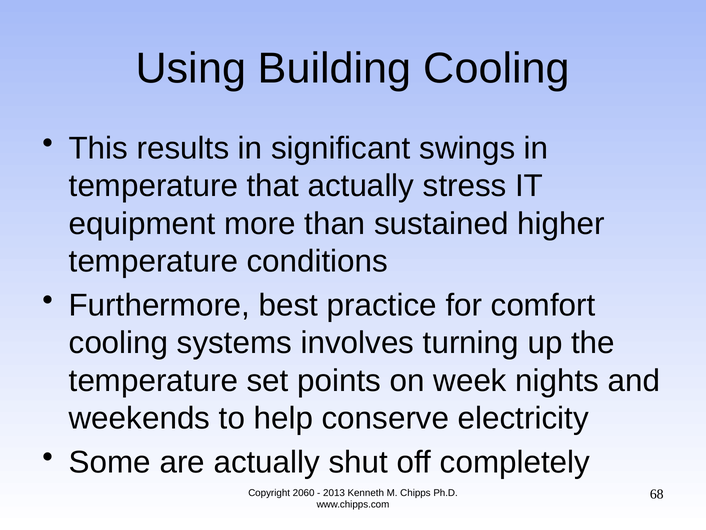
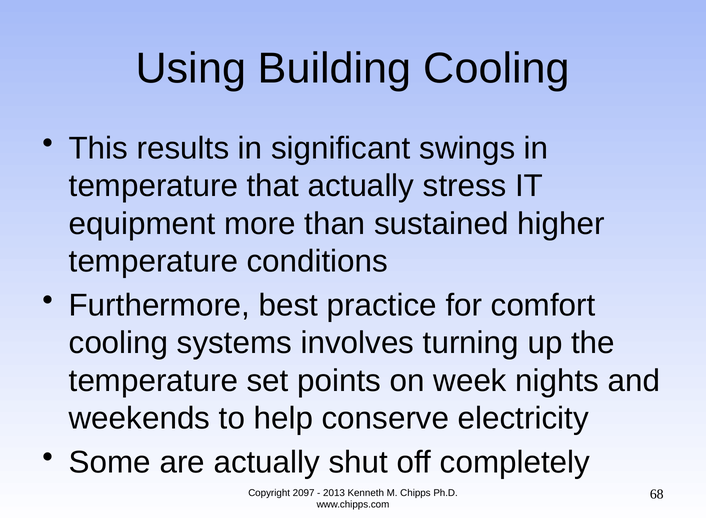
2060: 2060 -> 2097 (304, 492)
